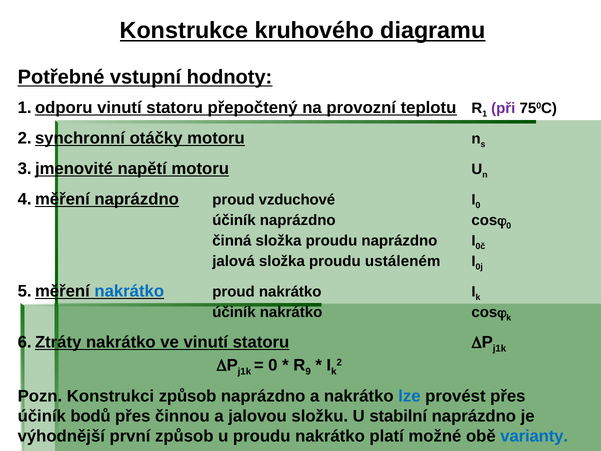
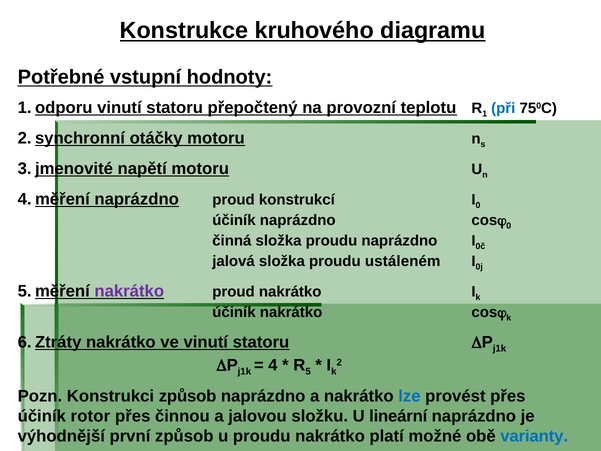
při colour: purple -> blue (503, 108)
vzduchové: vzduchové -> konstrukcí (297, 200)
nakrátko colour: blue -> purple (129, 291)
0: 0 -> 4 (273, 365)
9: 9 -> 5 (308, 371)
bodů: bodů -> rotor (90, 416)
stabilní: stabilní -> lineární (398, 416)
